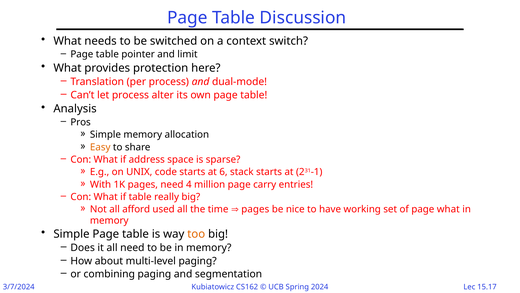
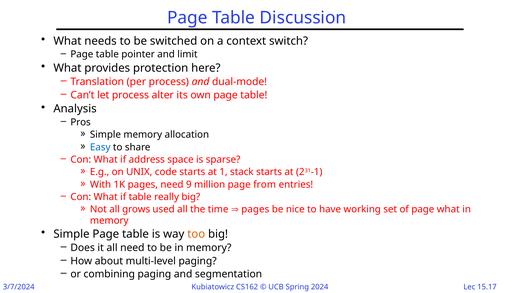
Easy colour: orange -> blue (100, 147)
6: 6 -> 1 (223, 172)
4: 4 -> 9 (189, 184)
carry: carry -> from (265, 184)
afford: afford -> grows (136, 209)
